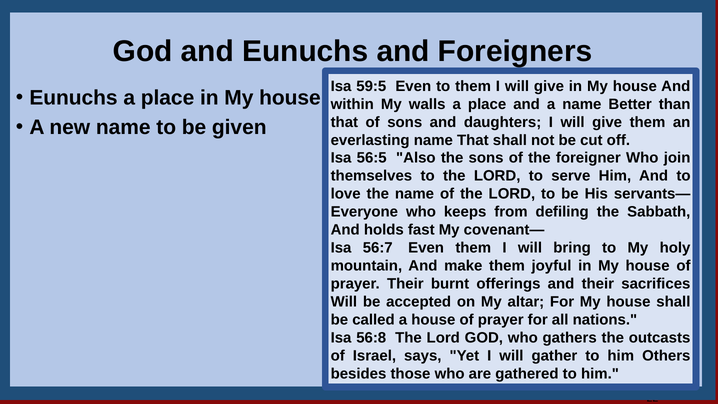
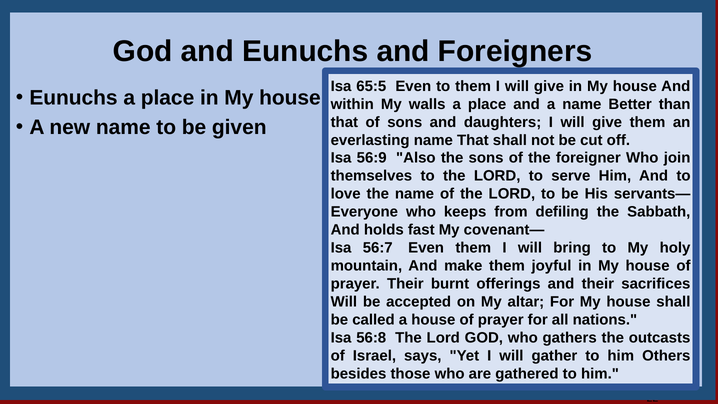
59:5: 59:5 -> 65:5 (371, 86)
56:5: 56:5 -> 56:9 (372, 158)
